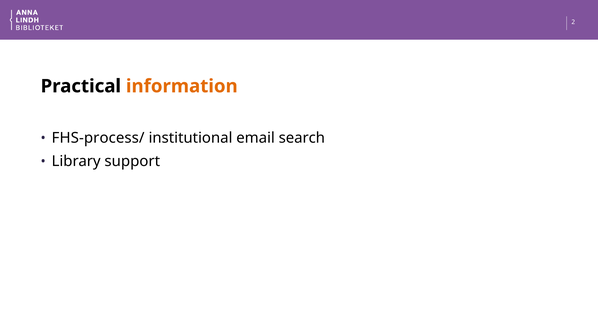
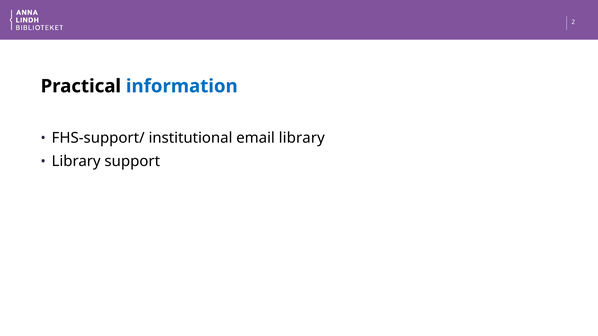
information colour: orange -> blue (182, 86)
FHS-process/: FHS-process/ -> FHS-support/ (98, 138)
email search: search -> library (302, 138)
